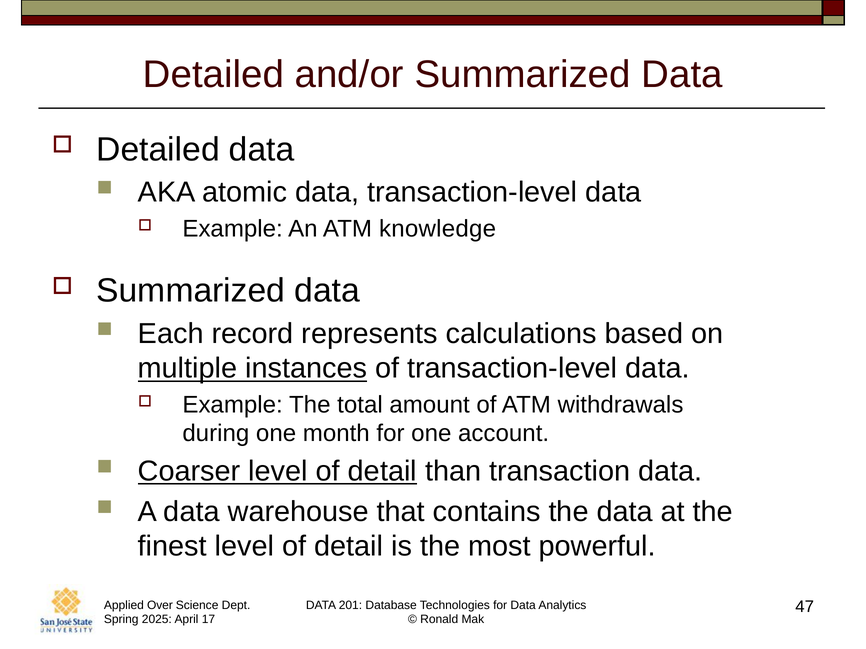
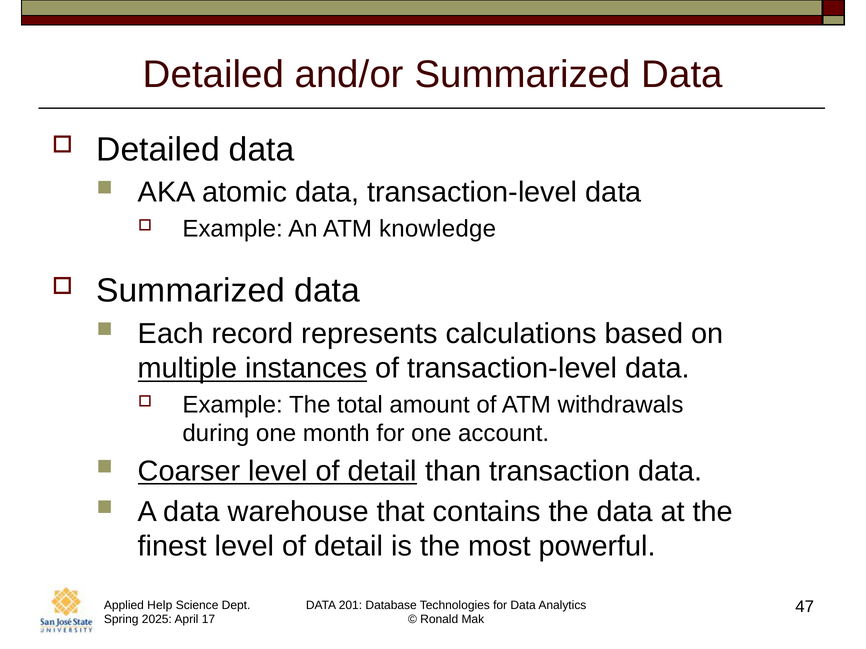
Over: Over -> Help (160, 606)
